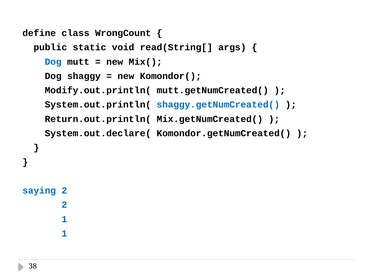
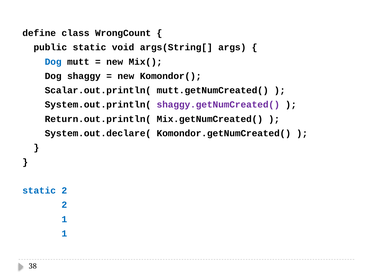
read(String[: read(String[ -> args(String[ (176, 47)
Modify.out.println(: Modify.out.println( -> Scalar.out.println( (98, 90)
shaggy.getNumCreated( colour: blue -> purple (218, 105)
saying: saying -> static (39, 190)
